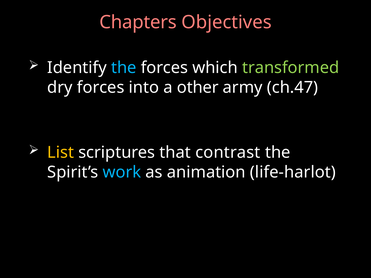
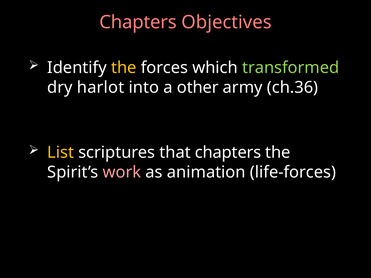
the colour: light blue -> yellow (124, 68)
dry forces: forces -> harlot (101, 87)
ch.47: ch.47 -> ch.36 (293, 87)
that contrast: contrast -> chapters (228, 153)
work colour: light blue -> pink (122, 172)
life-harlot: life-harlot -> life-forces (293, 172)
